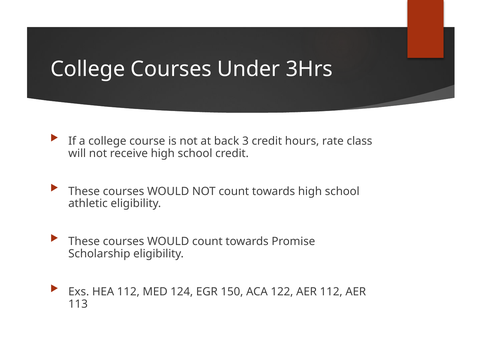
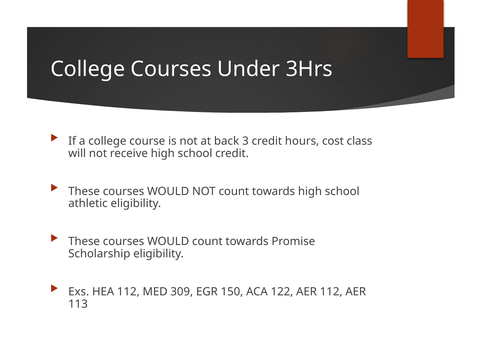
rate: rate -> cost (333, 141)
124: 124 -> 309 (182, 291)
